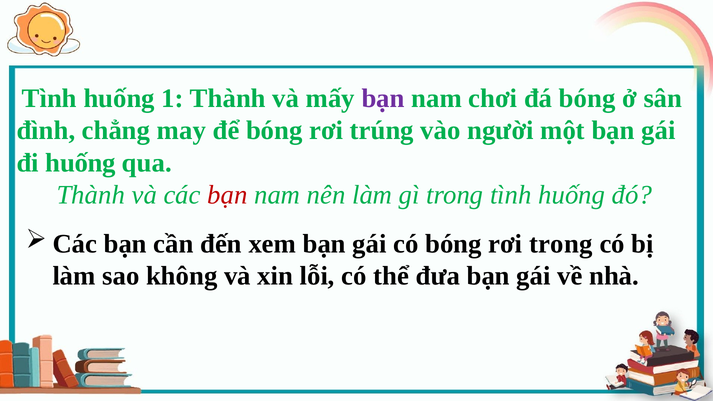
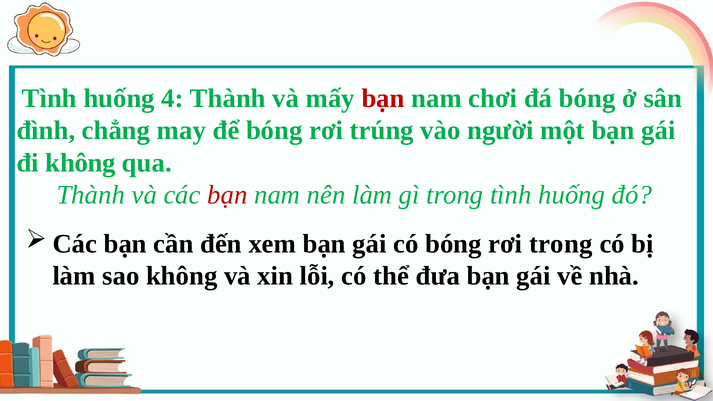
1: 1 -> 4 (173, 99)
bạn colour: purple -> red (383, 99)
đi huống: huống -> không (81, 163)
